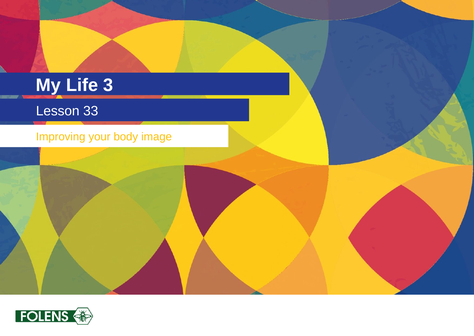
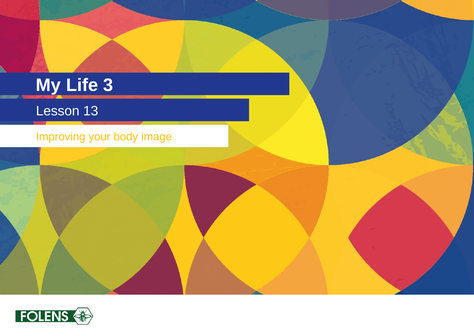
33: 33 -> 13 (91, 111)
